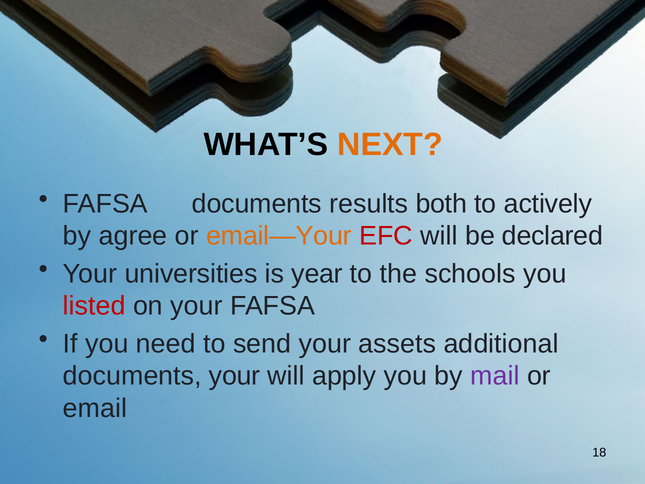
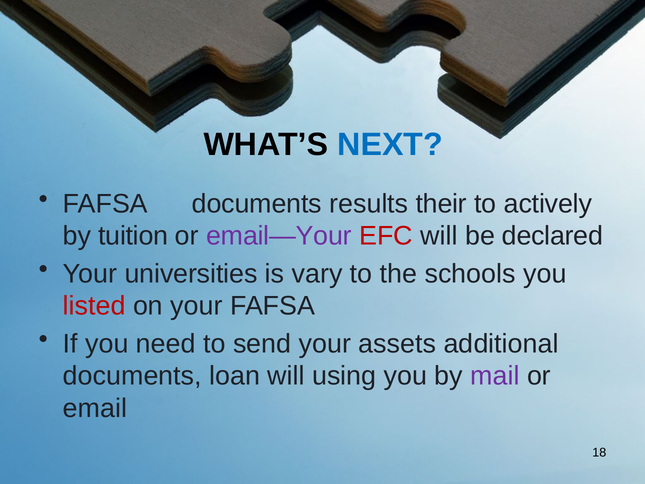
NEXT colour: orange -> blue (390, 145)
both: both -> their (441, 204)
agree: agree -> tuition (133, 236)
email—Your colour: orange -> purple (279, 236)
year: year -> vary (317, 274)
documents your: your -> loan (235, 376)
apply: apply -> using (344, 376)
